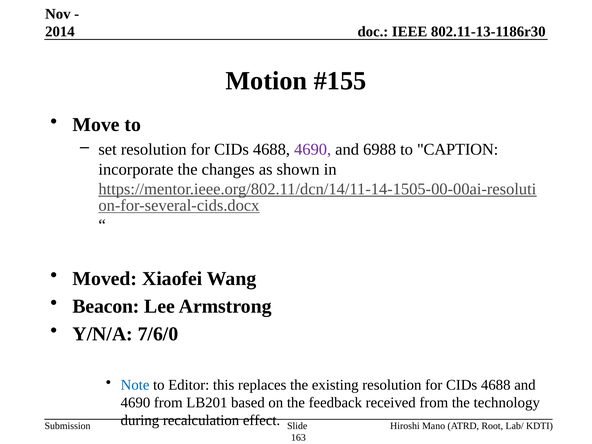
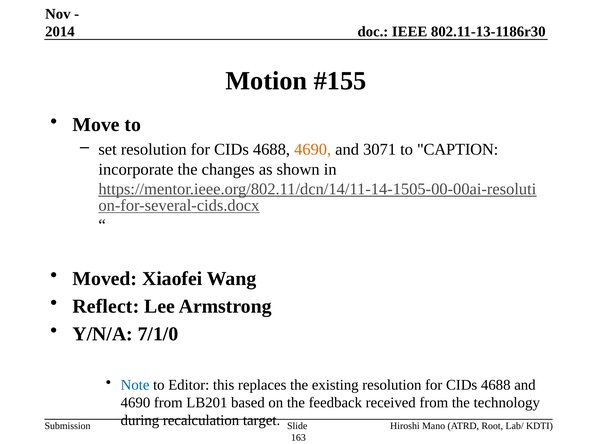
4690 colour: purple -> orange (313, 150)
6988: 6988 -> 3071 (380, 150)
Beacon: Beacon -> Reflect (106, 306)
7/6/0: 7/6/0 -> 7/1/0 (158, 334)
effect: effect -> target (262, 420)
